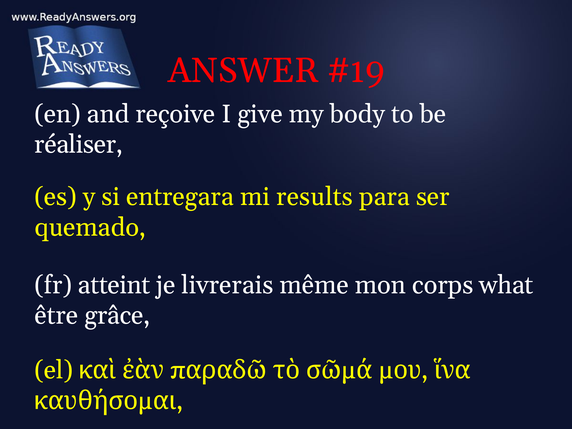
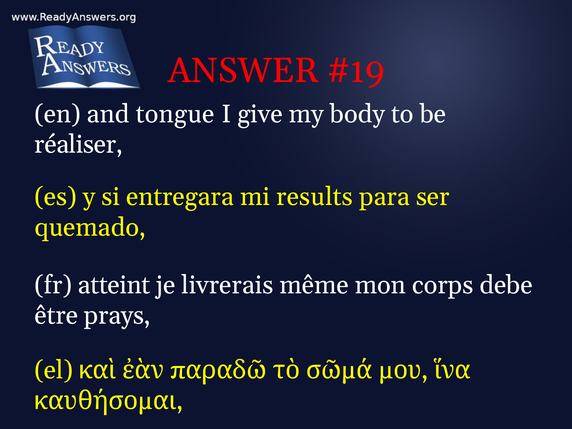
reçoive: reçoive -> tongue (175, 114)
what: what -> debe (506, 285)
grâce: grâce -> prays (117, 316)
